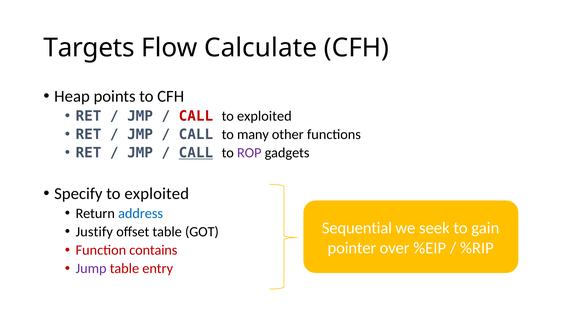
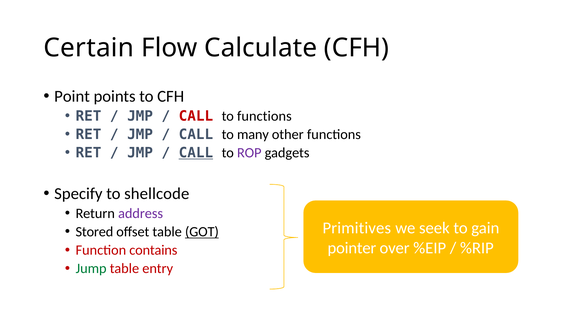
Targets: Targets -> Certain (89, 48)
Heap: Heap -> Point (72, 97)
exploited: exploited -> functions (264, 116)
exploited: exploited -> shellcode (157, 194)
address colour: blue -> purple (141, 214)
Sequential: Sequential -> Primitives (357, 228)
Justify: Justify -> Stored (94, 232)
GOT underline: none -> present (202, 232)
Jump colour: purple -> green (91, 269)
